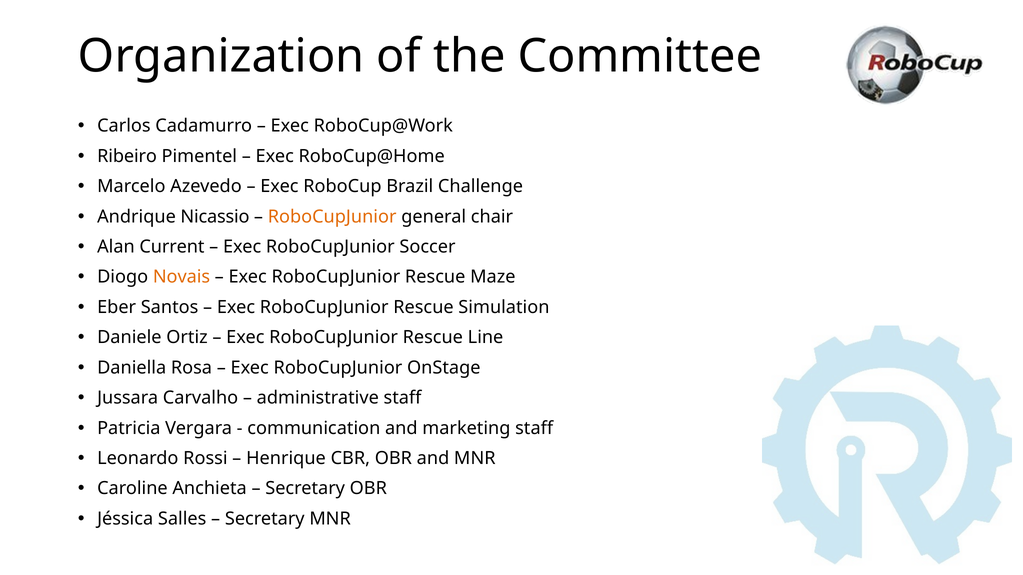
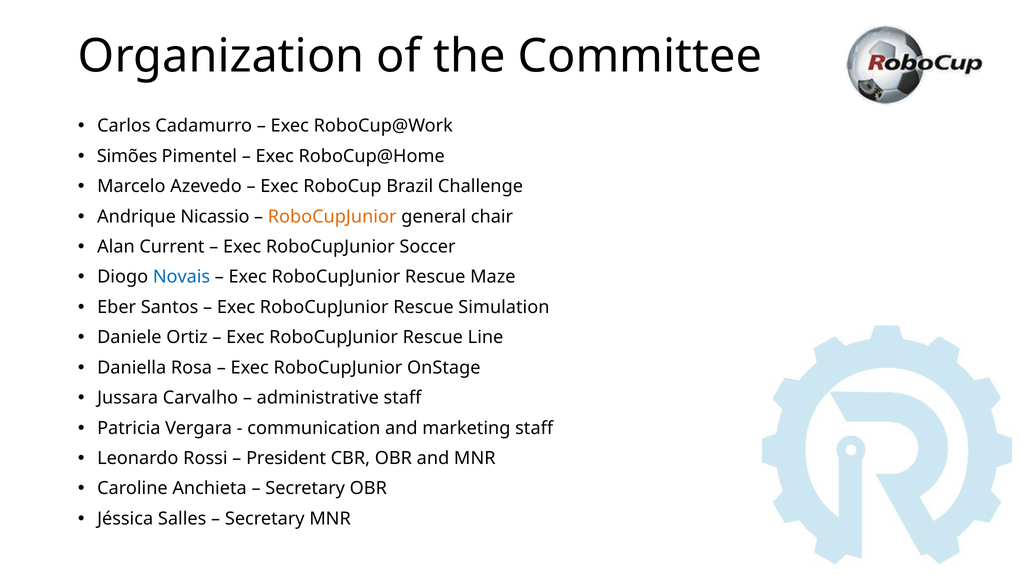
Ribeiro: Ribeiro -> Simões (127, 156)
Novais colour: orange -> blue (181, 277)
Henrique: Henrique -> President (286, 459)
